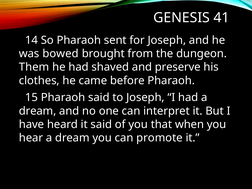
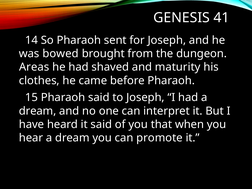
Them: Them -> Areas (34, 67)
preserve: preserve -> maturity (178, 67)
